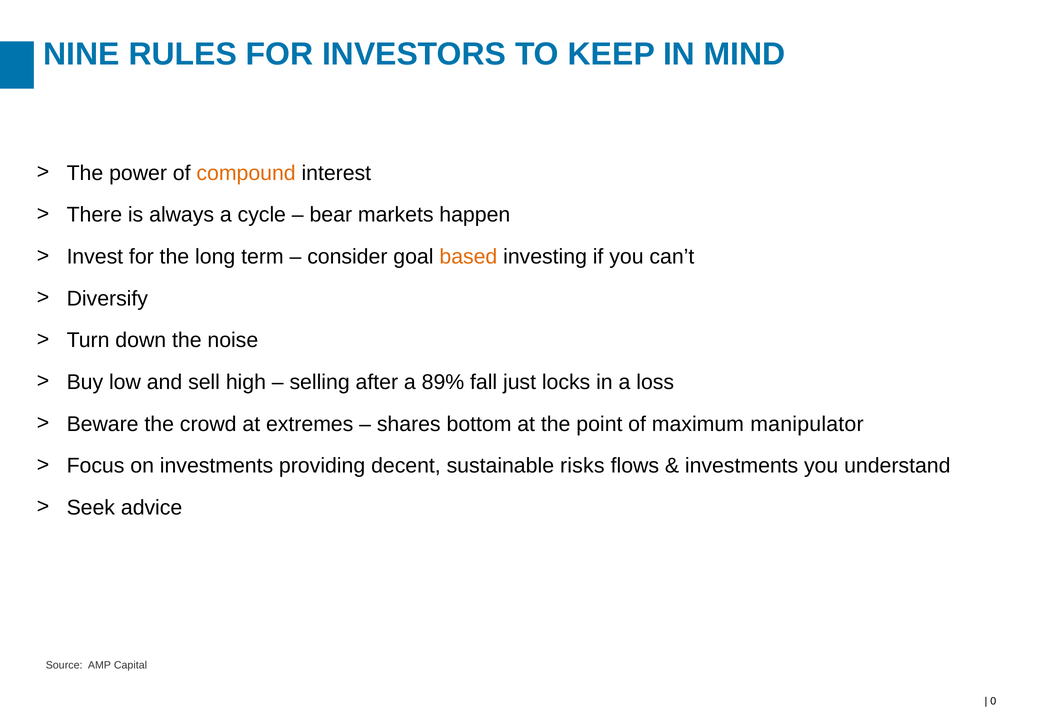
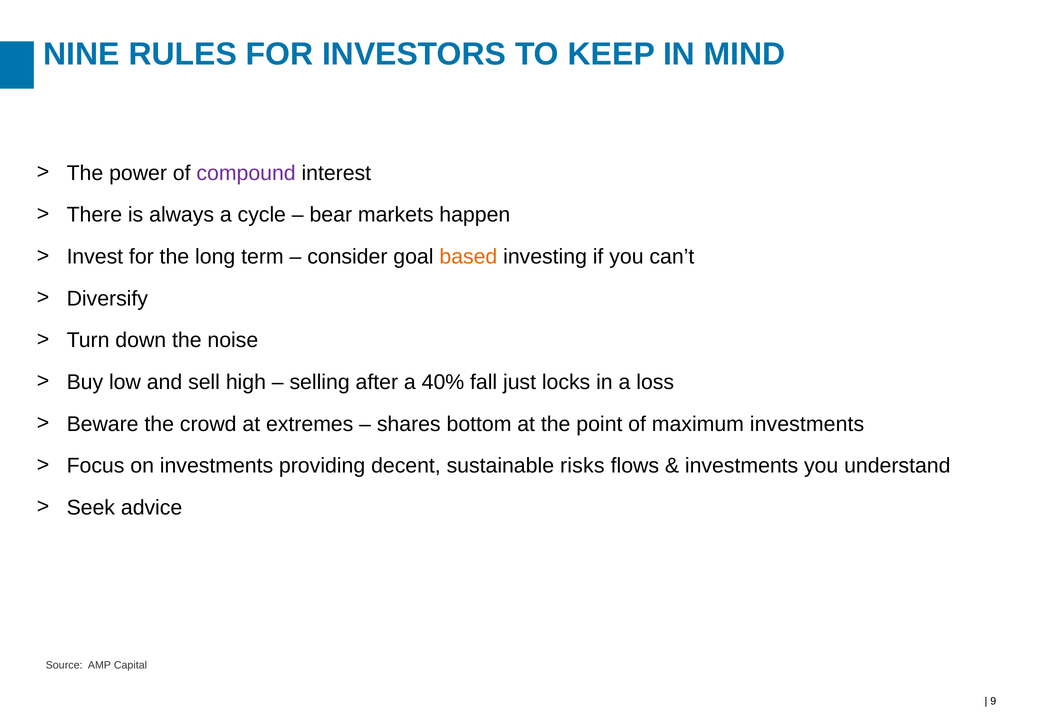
compound colour: orange -> purple (246, 173)
89%: 89% -> 40% (443, 382)
maximum manipulator: manipulator -> investments (807, 424)
0: 0 -> 9 (993, 702)
